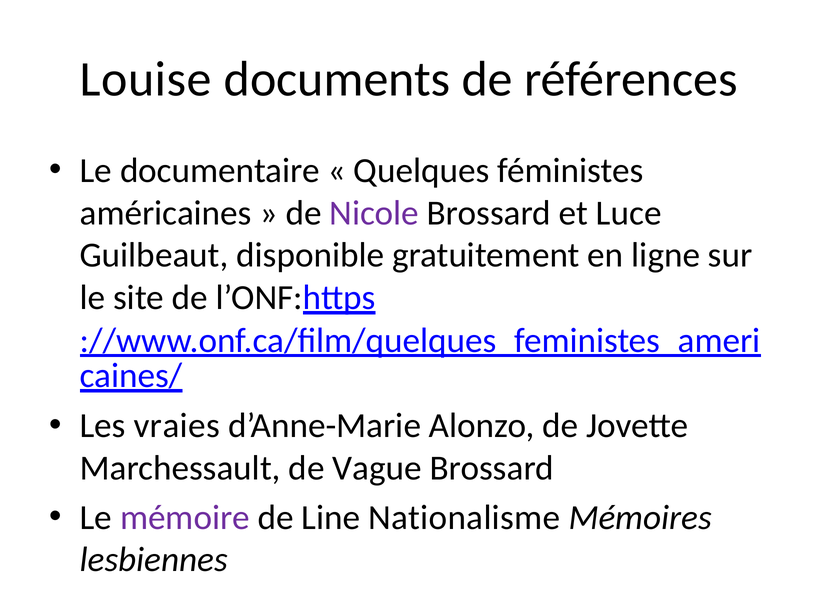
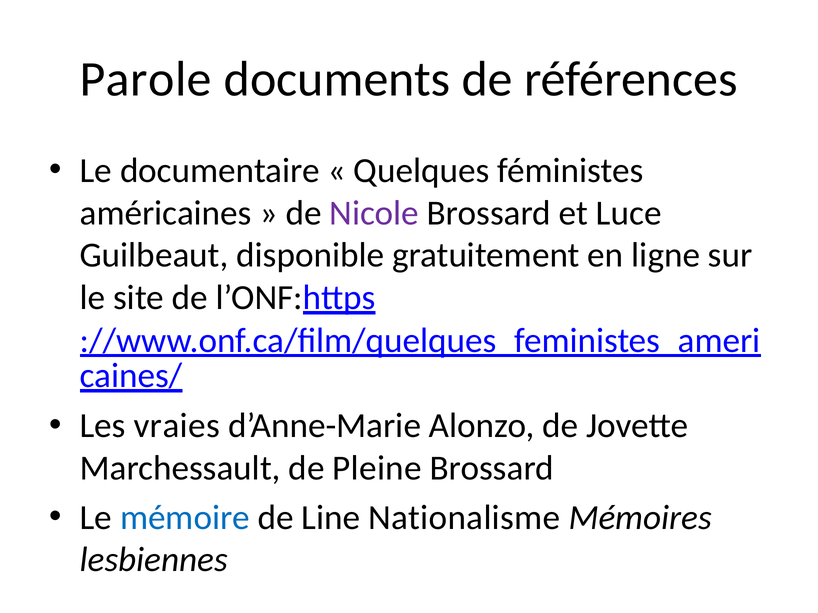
Louise: Louise -> Parole (146, 79)
Vague: Vague -> Pleine (377, 468)
mémoire colour: purple -> blue (185, 518)
